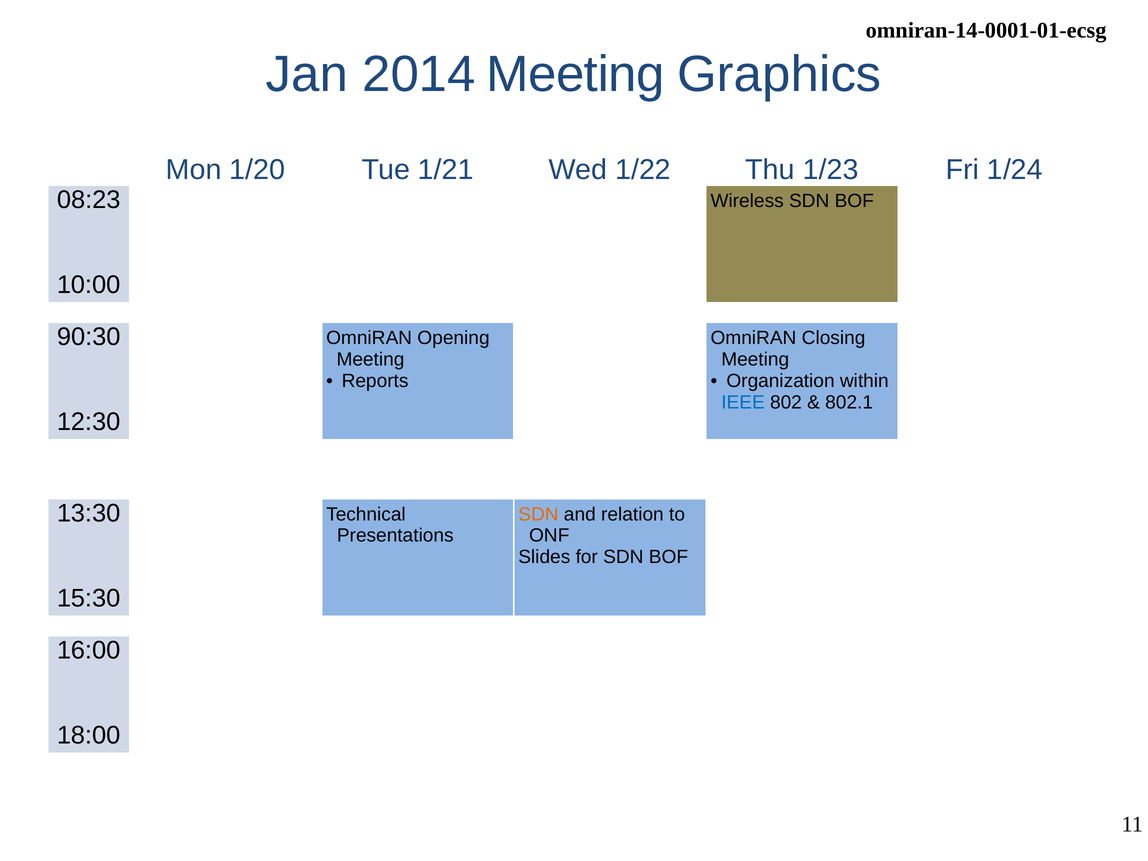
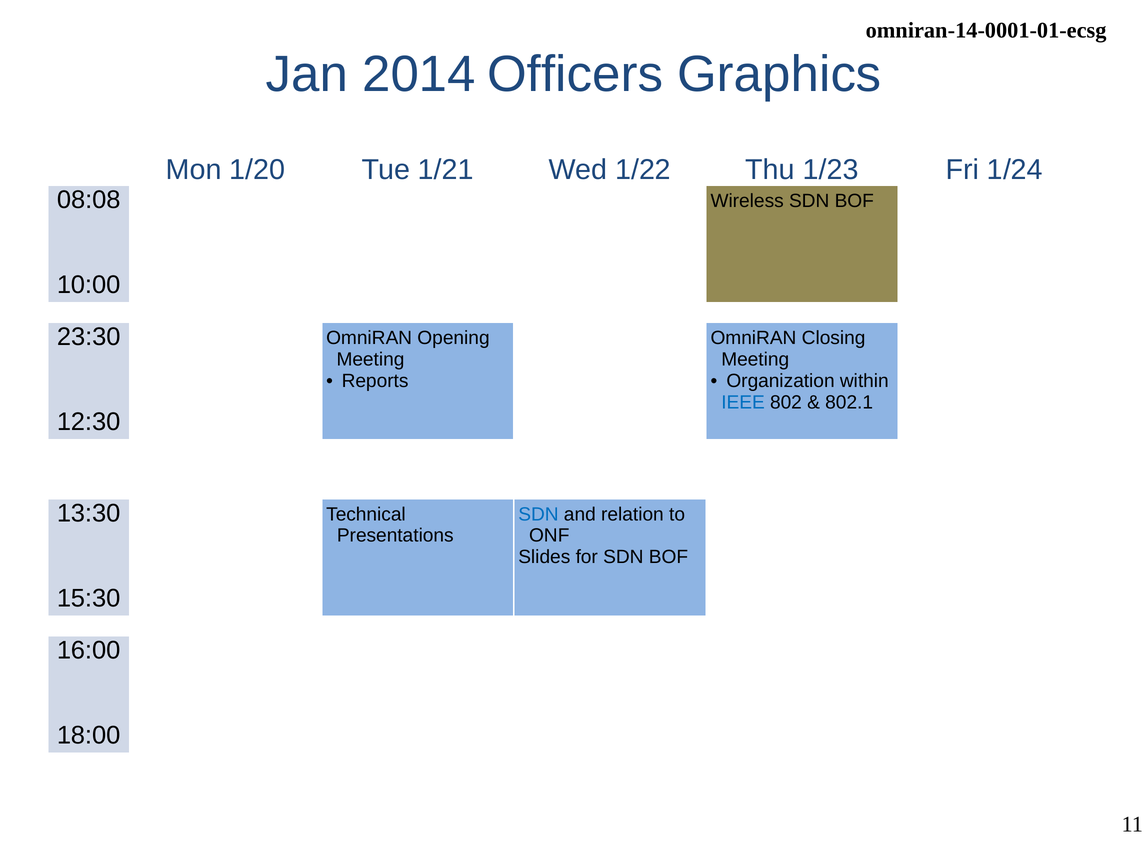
2014 Meeting: Meeting -> Officers (575, 74)
08:23: 08:23 -> 08:08 (89, 200)
90:30: 90:30 -> 23:30 (89, 337)
SDN colour: orange -> blue (538, 514)
